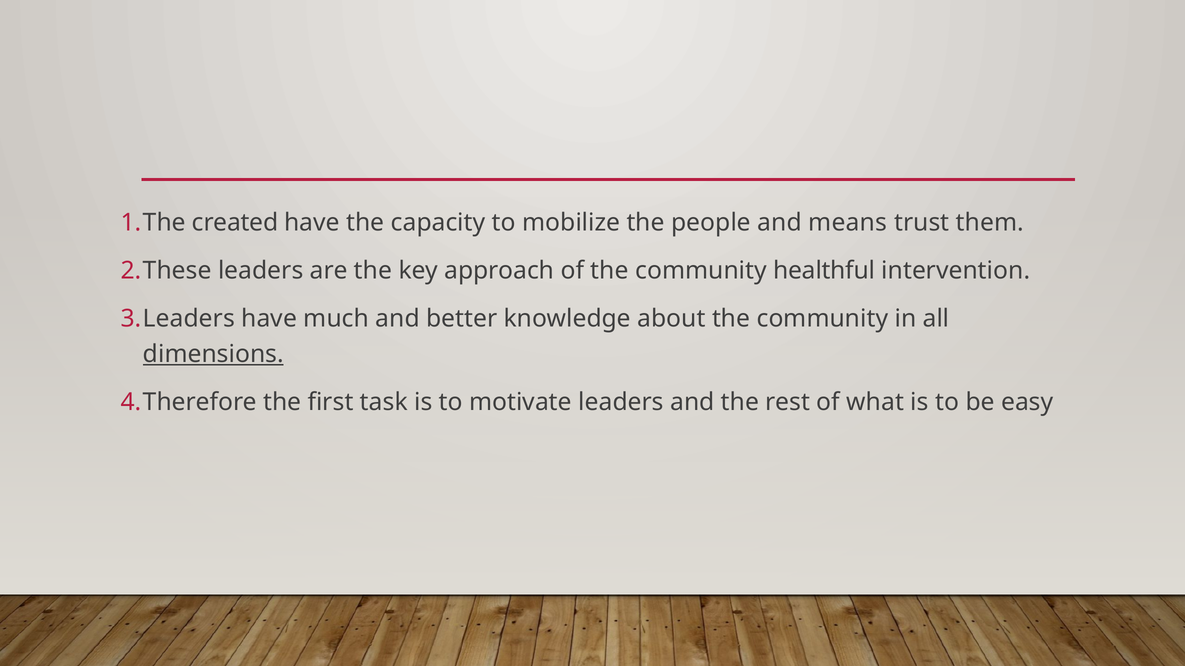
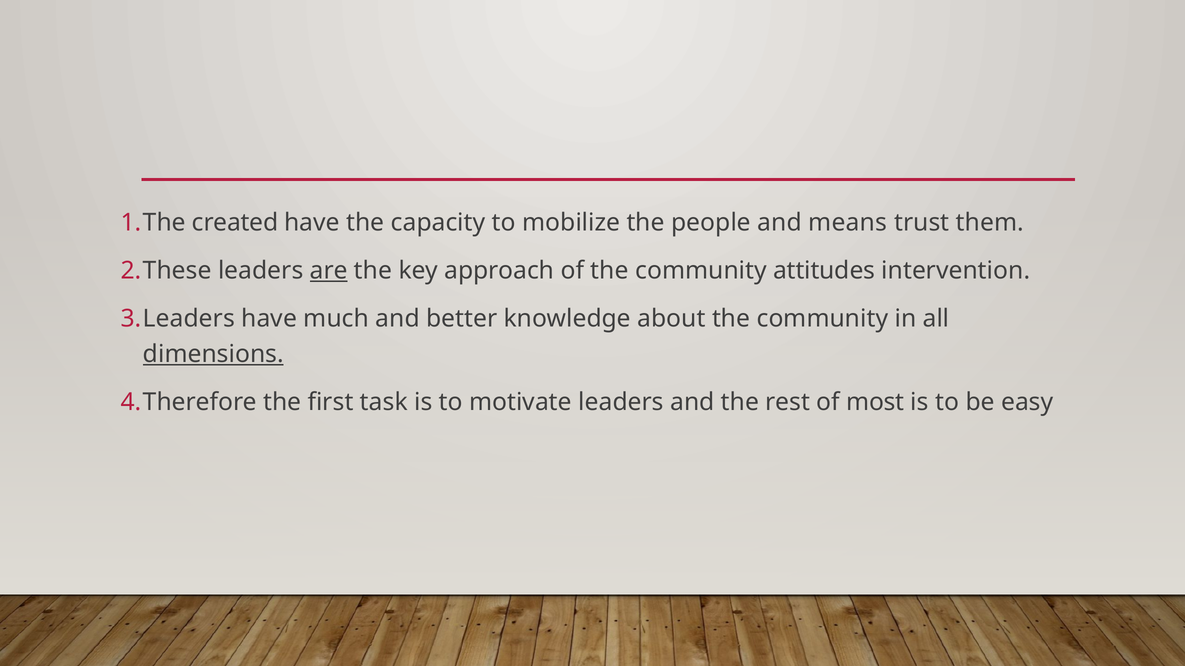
are underline: none -> present (329, 271)
healthful: healthful -> attitudes (824, 271)
what: what -> most (875, 402)
